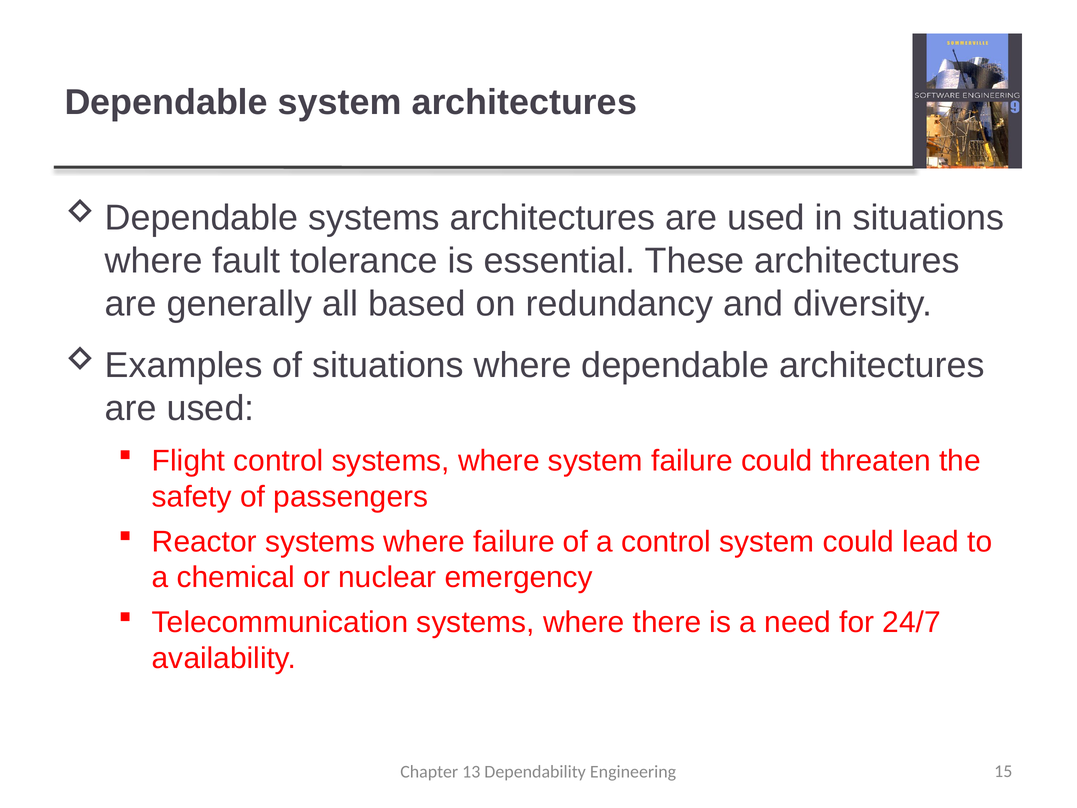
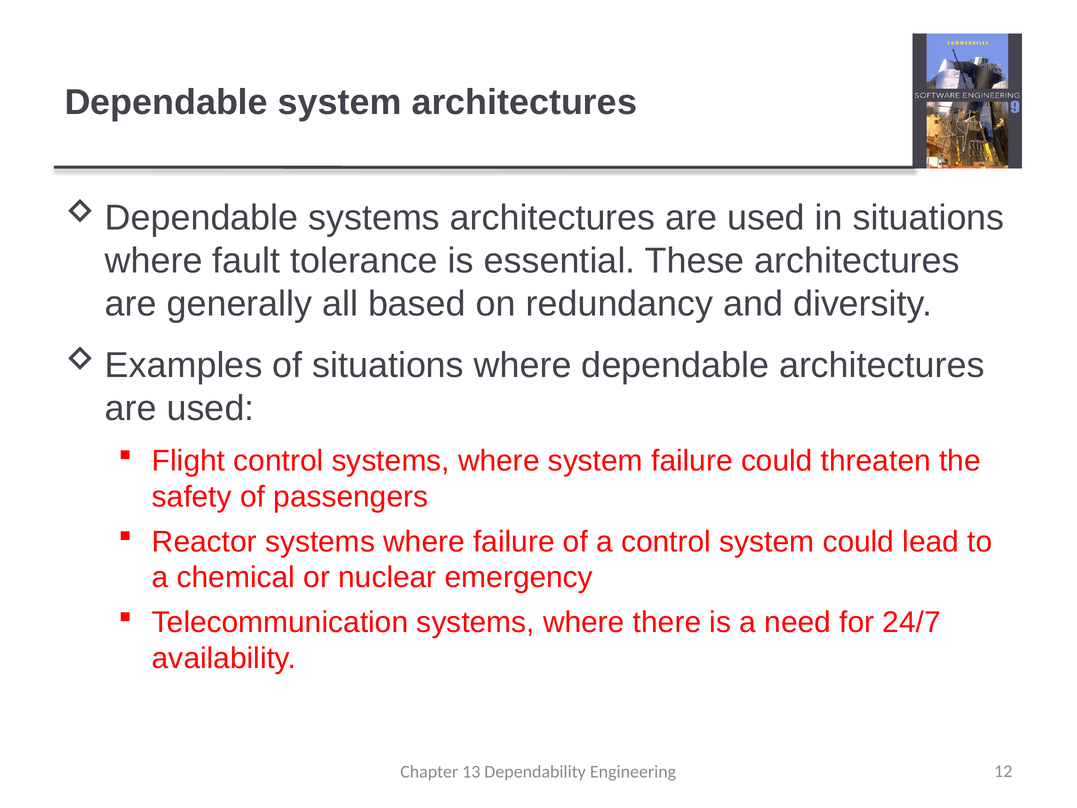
15: 15 -> 12 (1003, 771)
